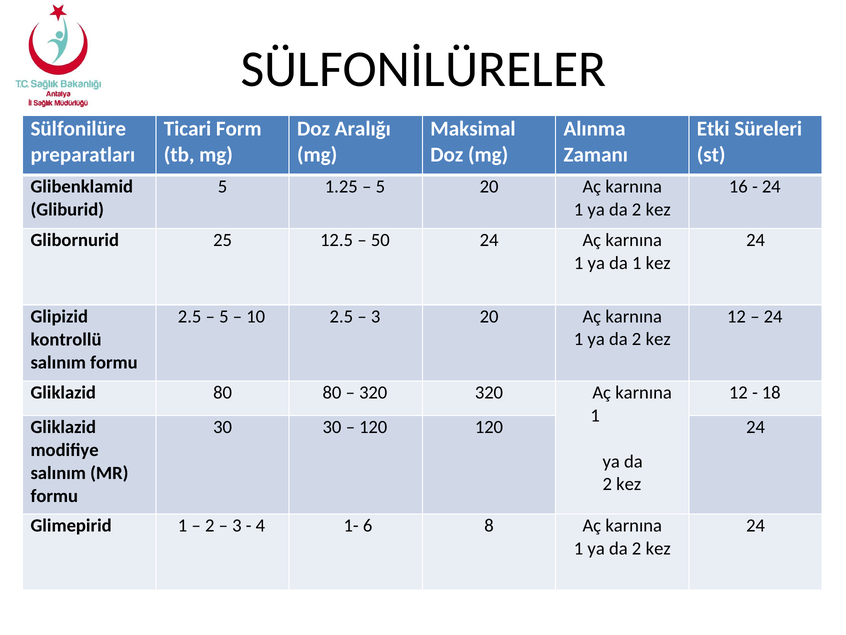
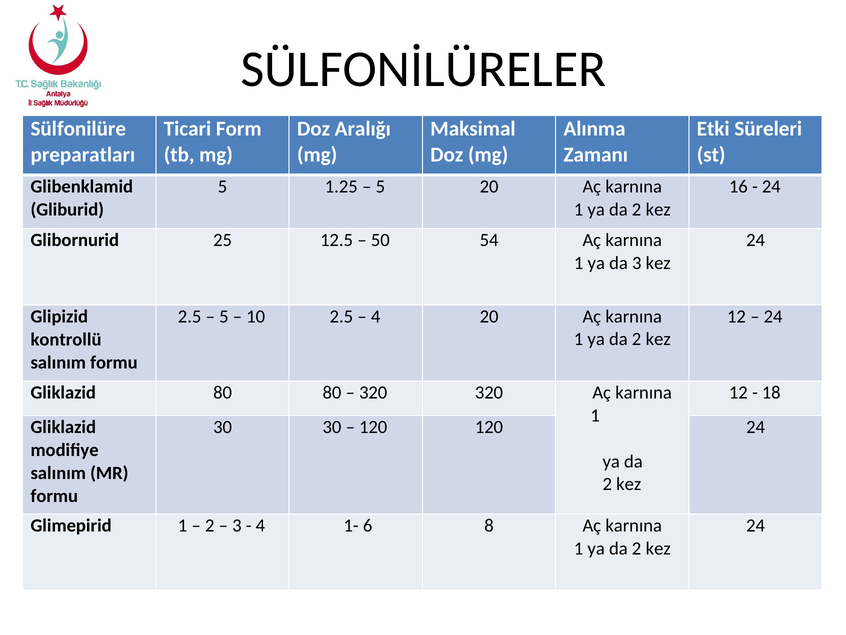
50 24: 24 -> 54 (489, 240)
da 1: 1 -> 3 (637, 263)
3: 3 -> 4 (376, 316)
